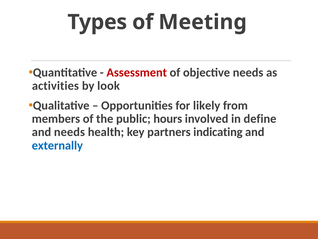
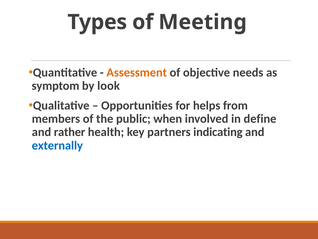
Assessment colour: red -> orange (137, 72)
activities: activities -> symptom (56, 86)
likely: likely -> helps (207, 105)
hours: hours -> when (168, 119)
and needs: needs -> rather (70, 132)
